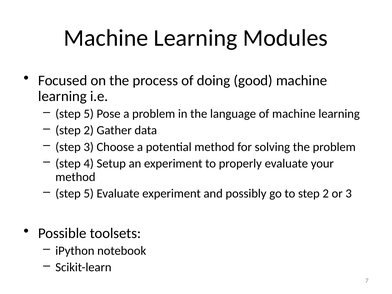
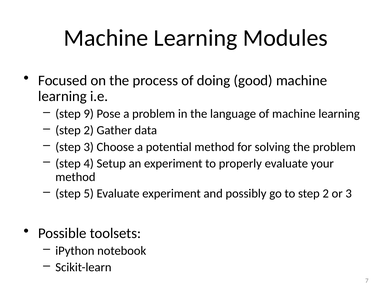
5: 5 -> 9 (89, 114)
